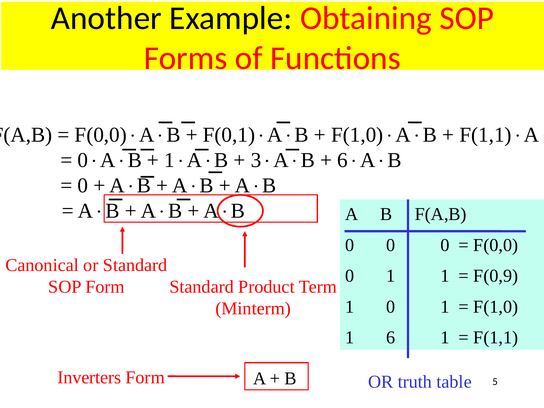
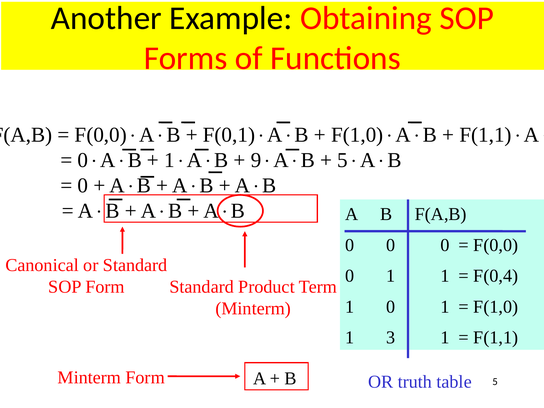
3: 3 -> 9 (256, 160)
6: 6 -> 5 (343, 160)
F(0,9: F(0,9 -> F(0,4 (496, 276)
1 6: 6 -> 3 (391, 338)
Inverters: Inverters -> Minterm (89, 377)
